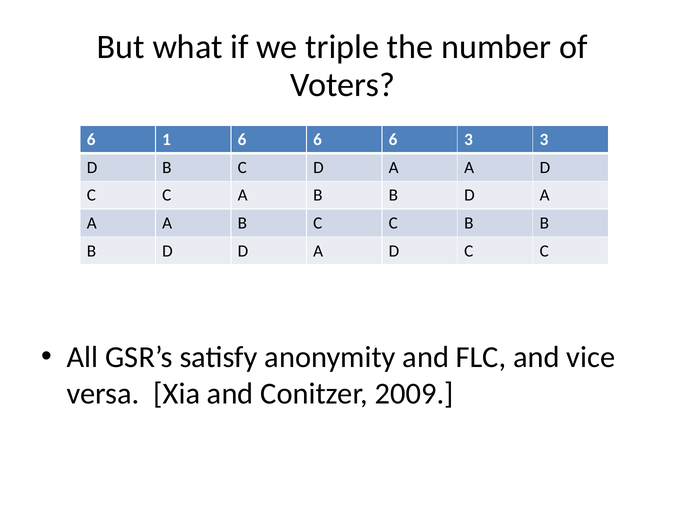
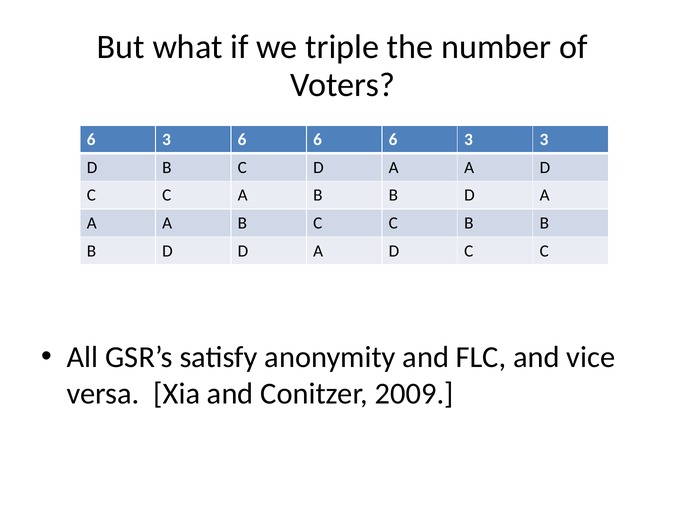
1: 1 -> 3 (167, 140)
